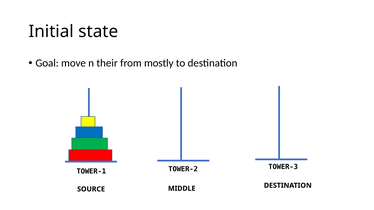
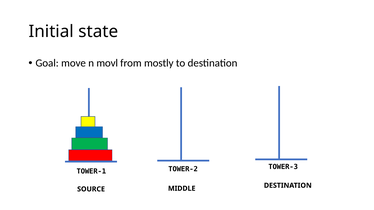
their: their -> movl (107, 63)
